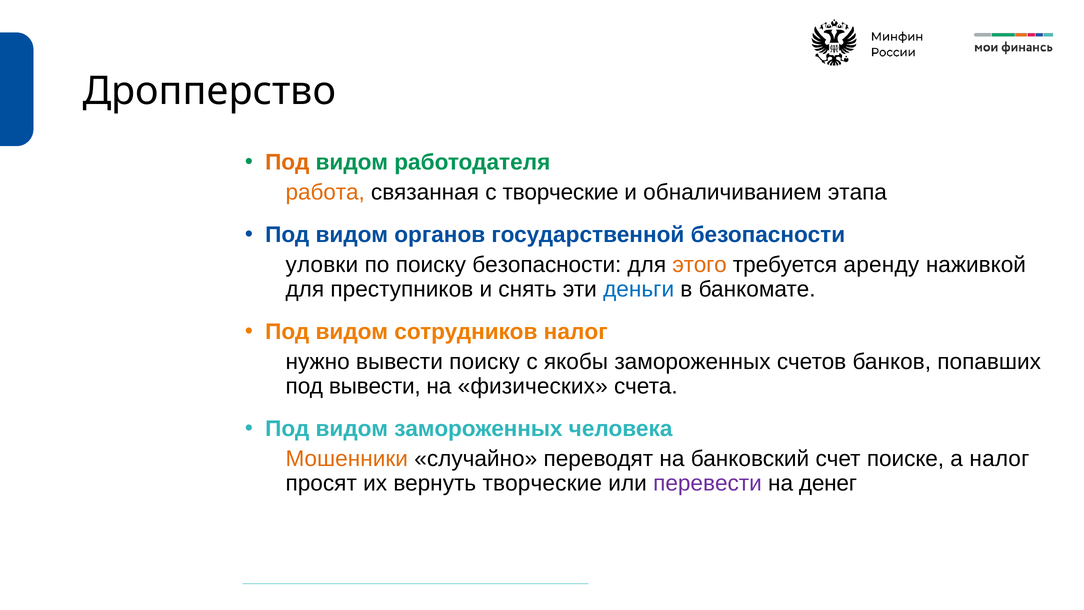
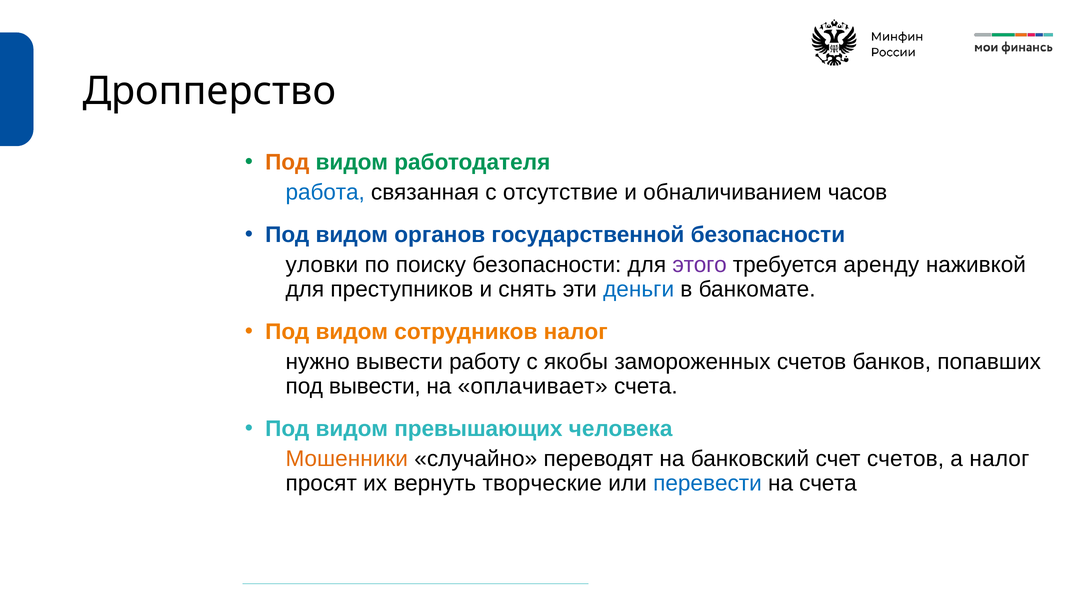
работа colour: orange -> blue (325, 192)
с творческие: творческие -> отсутствие (560, 192)
этапа: этапа -> часов (857, 192)
этого colour: orange -> purple (700, 265)
вывести поиску: поиску -> работу (485, 362)
физических: физических -> оплачивает (533, 386)
видом замороженных: замороженных -> превышающих (478, 429)
счет поиске: поиске -> счетов (905, 459)
перевести colour: purple -> blue (707, 483)
на денег: денег -> счета (828, 483)
